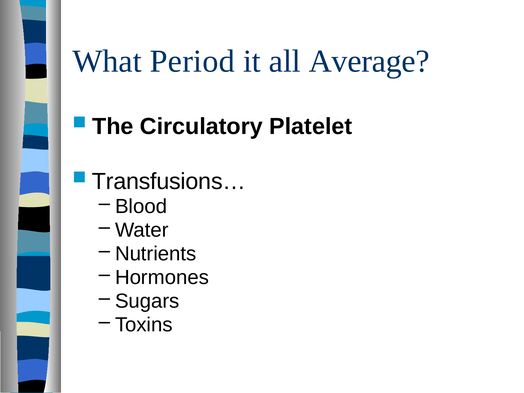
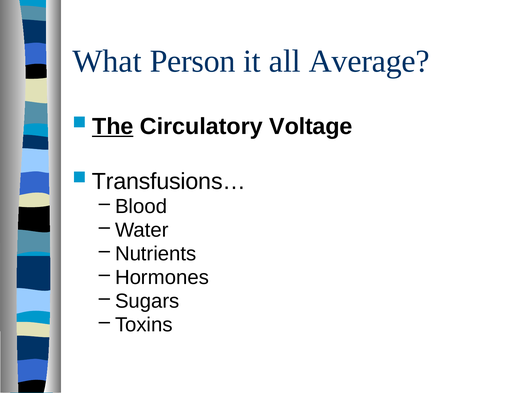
Period: Period -> Person (193, 61)
The underline: none -> present (113, 126)
Platelet: Platelet -> Voltage (311, 126)
